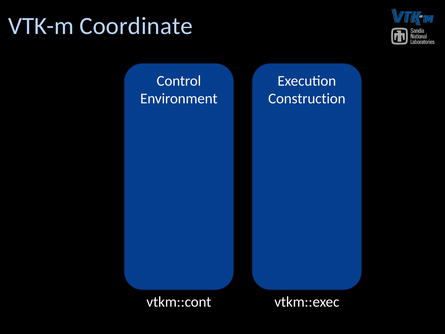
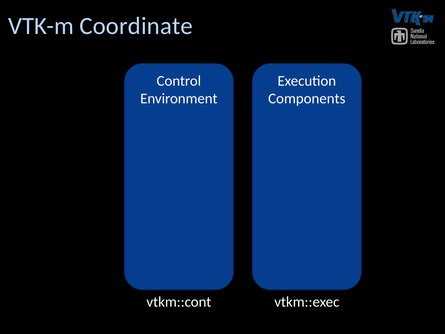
Construction: Construction -> Components (307, 99)
